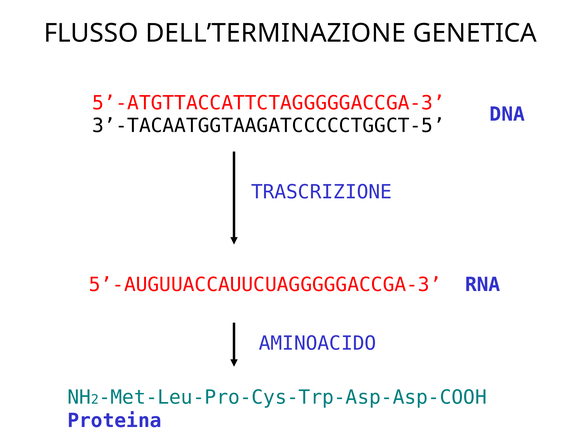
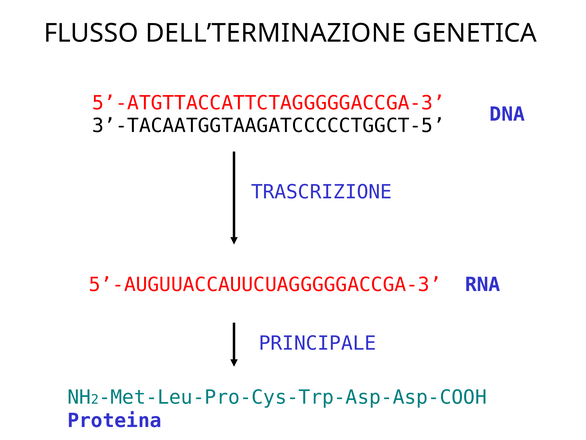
AMINOACIDO: AMINOACIDO -> PRINCIPALE (318, 343)
